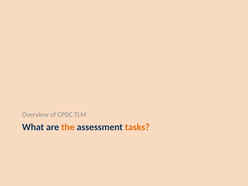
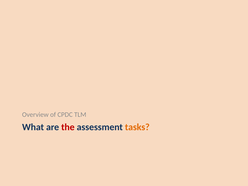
the colour: orange -> red (68, 127)
